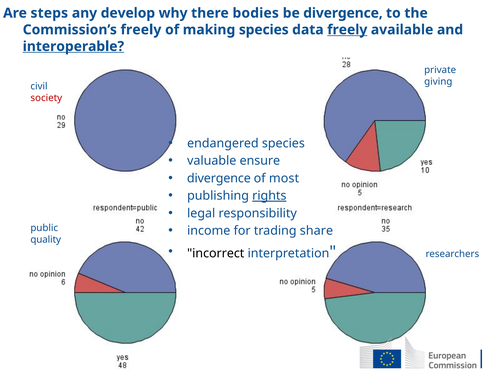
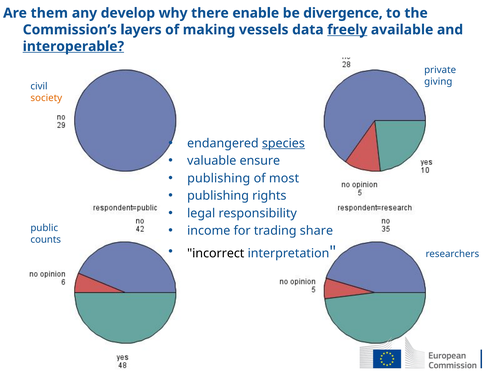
steps: steps -> them (49, 13)
bodies: bodies -> enable (256, 13)
Commission’s freely: freely -> layers (141, 30)
making species: species -> vessels (264, 30)
society colour: red -> orange (46, 98)
species underline: none -> present (283, 143)
divergence: divergence -> publishing (219, 178)
rights underline: present -> none (269, 196)
quality: quality -> counts (46, 240)
